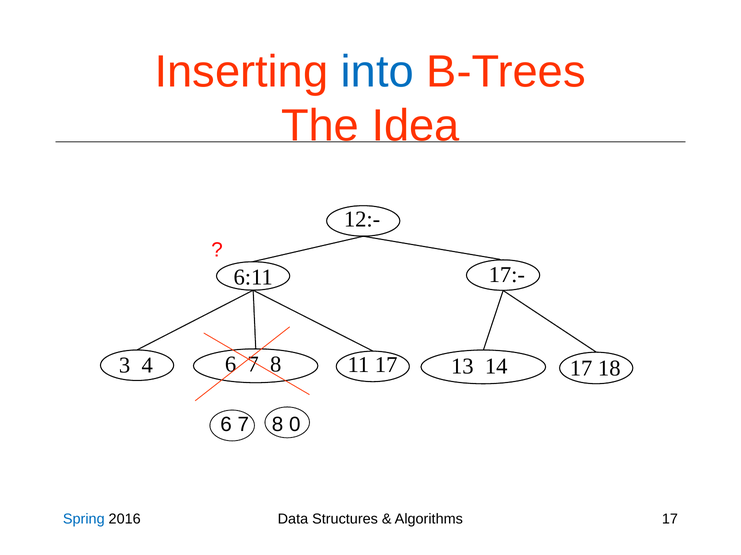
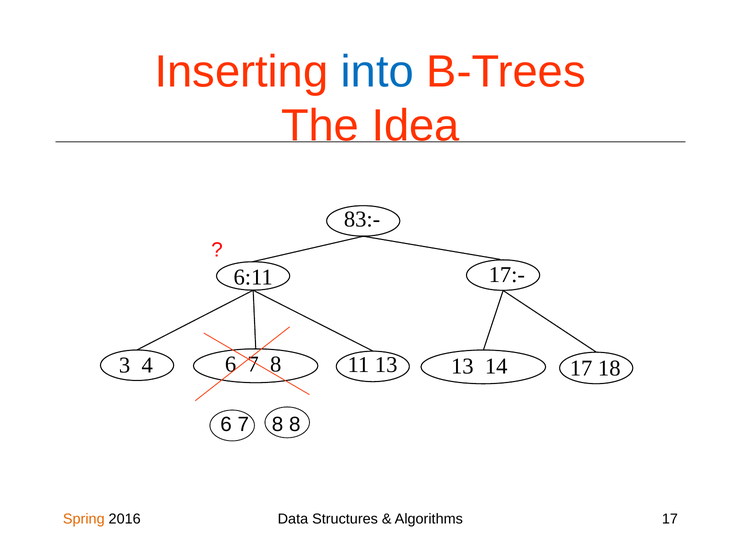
12:-: 12:- -> 83:- (362, 220)
11 17: 17 -> 13 (386, 366)
8 0: 0 -> 8 (295, 425)
Spring colour: blue -> orange (84, 520)
